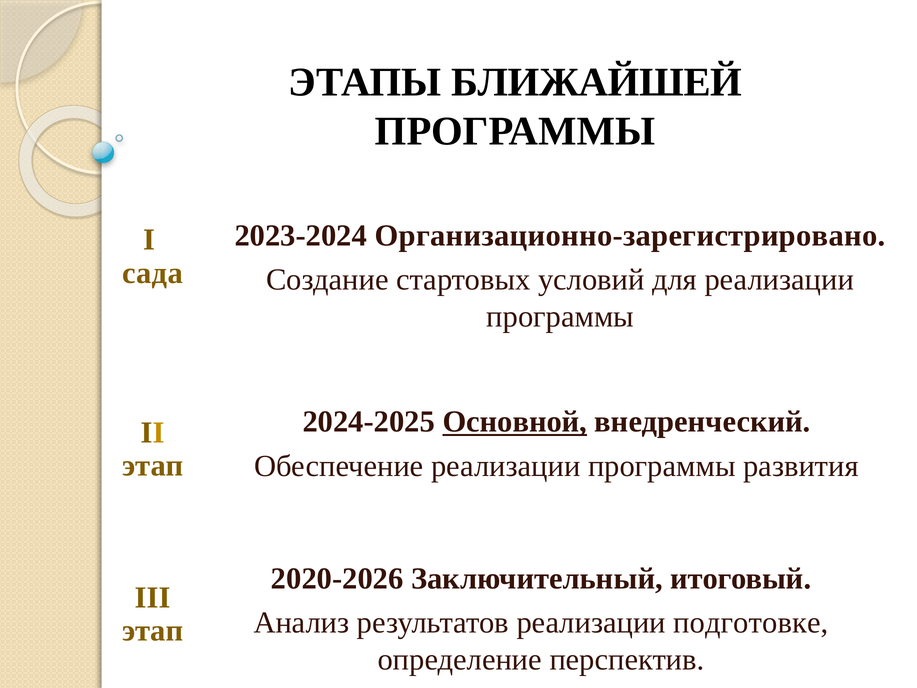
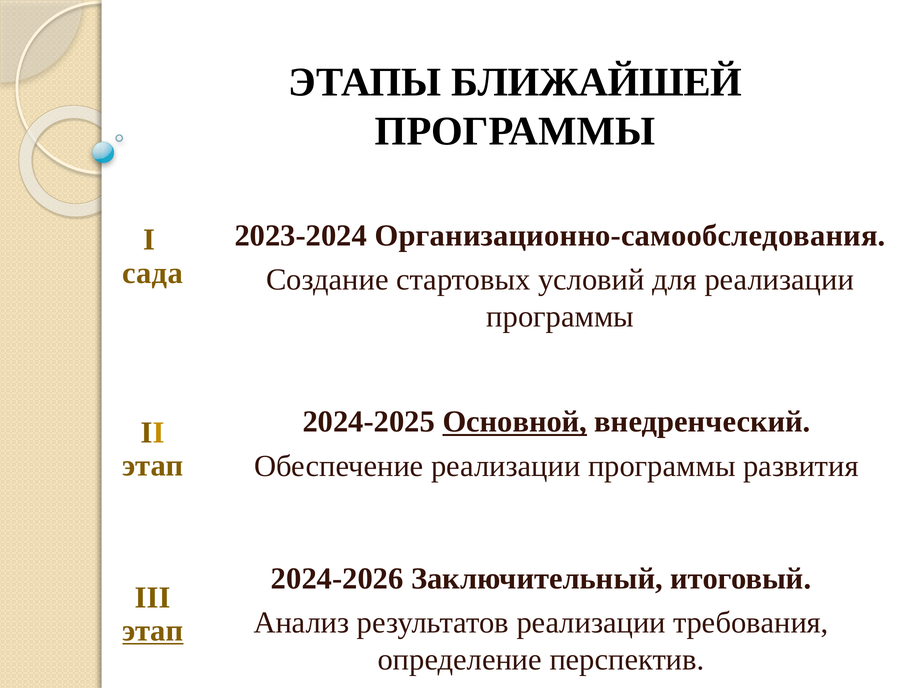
Организационно-зарегистрировано: Организационно-зарегистрировано -> Организационно-самообследования (630, 235)
2020-2026: 2020-2026 -> 2024-2026 (337, 578)
подготовке: подготовке -> требования (751, 623)
этап underline: none -> present (153, 630)
